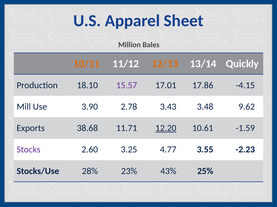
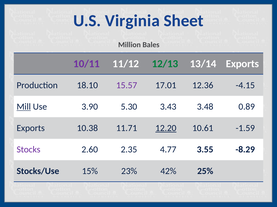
Apparel: Apparel -> Virginia (132, 21)
10/11 colour: orange -> purple (87, 64)
12/13 colour: orange -> green (165, 64)
13/14 Quickly: Quickly -> Exports (242, 64)
17.86: 17.86 -> 12.36 (203, 85)
Mill underline: none -> present (24, 107)
2.78: 2.78 -> 5.30 (129, 107)
9.62: 9.62 -> 0.89 (247, 107)
38.68: 38.68 -> 10.38 (87, 129)
3.25: 3.25 -> 2.35 (129, 150)
-2.23: -2.23 -> -8.29 (245, 150)
28%: 28% -> 15% (90, 172)
43%: 43% -> 42% (168, 172)
